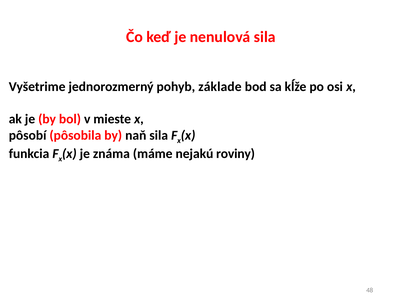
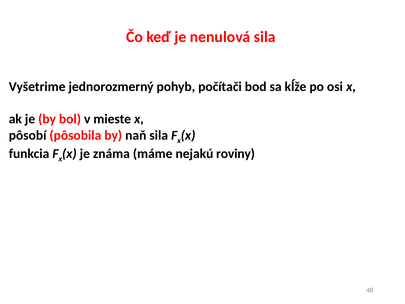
základe: základe -> počítači (220, 87)
